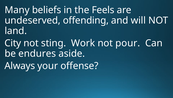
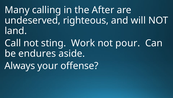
beliefs: beliefs -> calling (47, 10)
Feels: Feels -> After (103, 10)
offending: offending -> righteous (86, 20)
City: City -> Call (13, 43)
